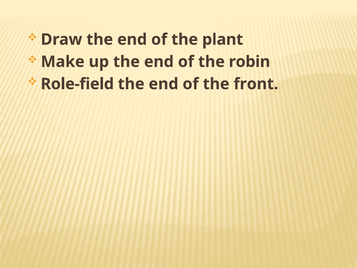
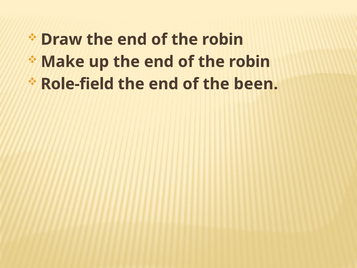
plant: plant -> robin (223, 39)
front: front -> been (256, 84)
